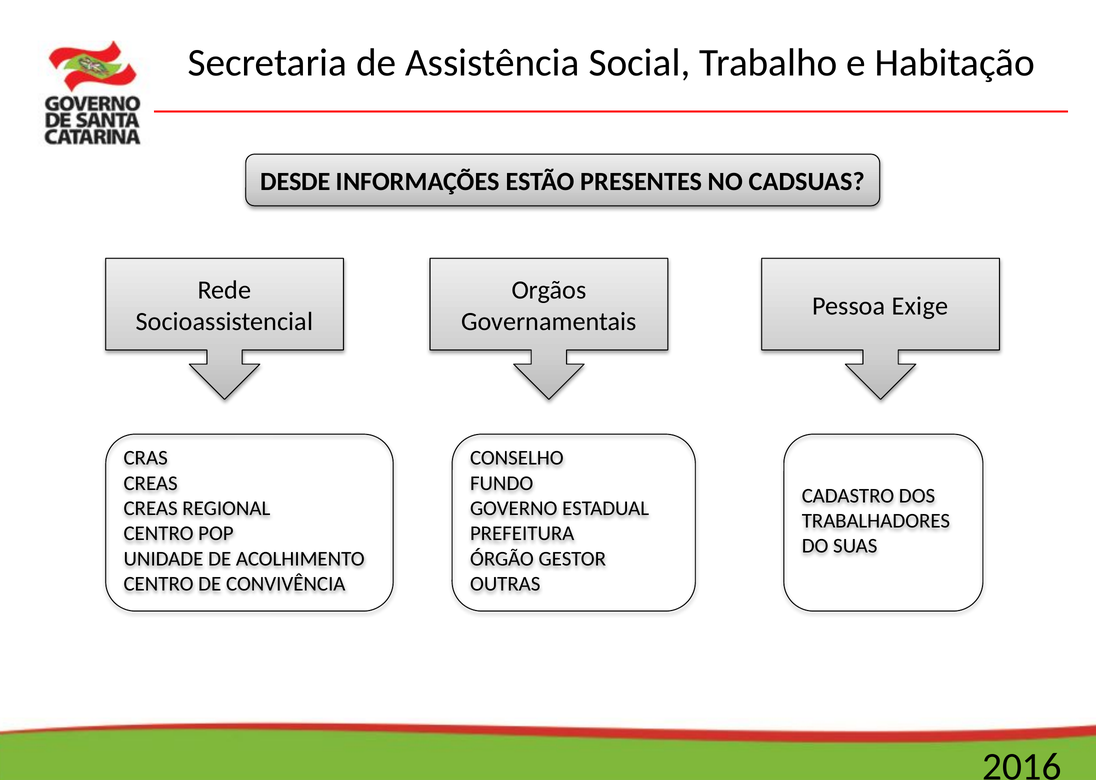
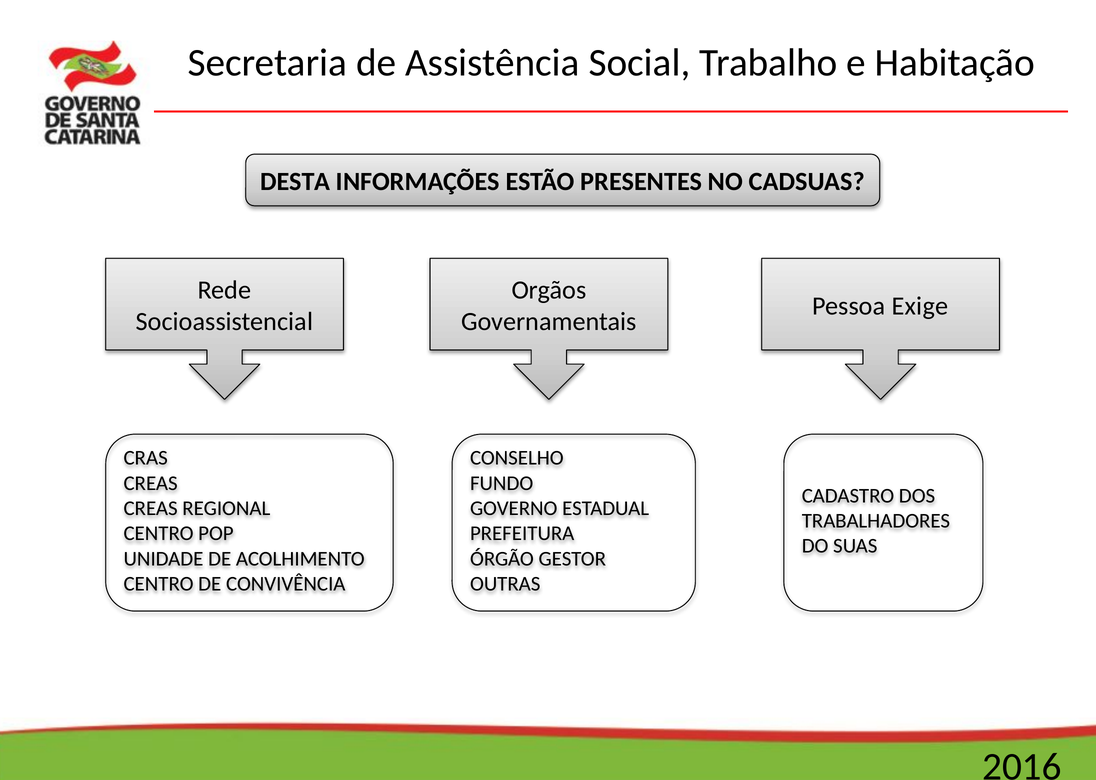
DESDE: DESDE -> DESTA (295, 182)
